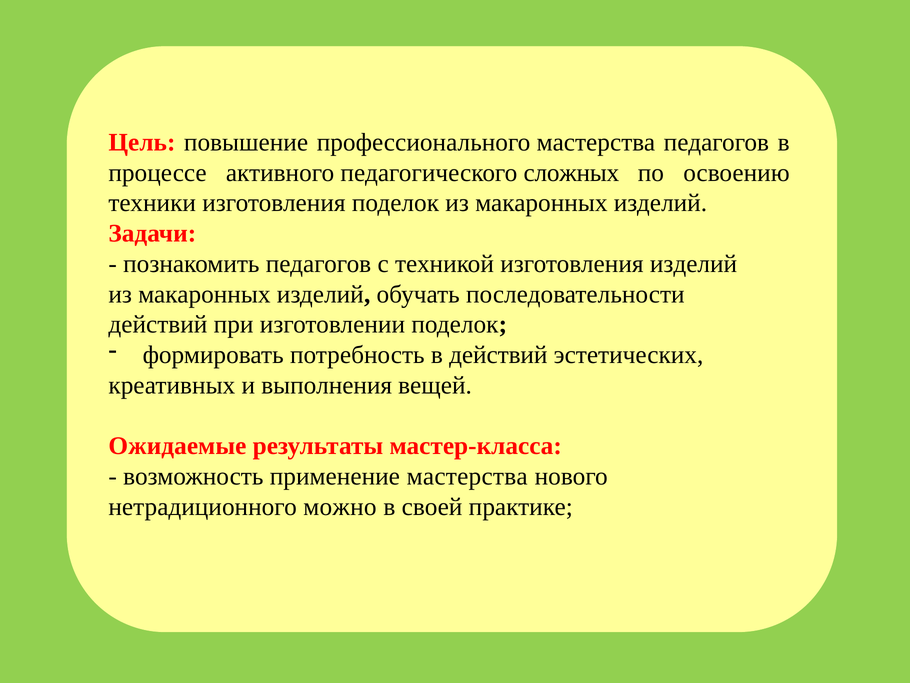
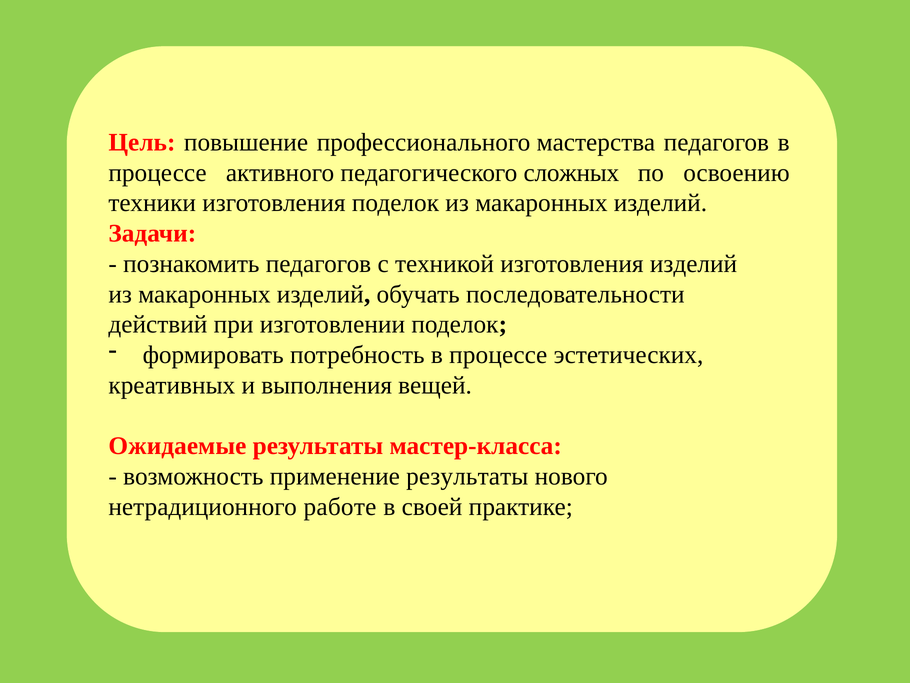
потребность в действий: действий -> процессе (498, 355)
применение мастерства: мастерства -> результаты (467, 476)
можно: можно -> работе (340, 506)
